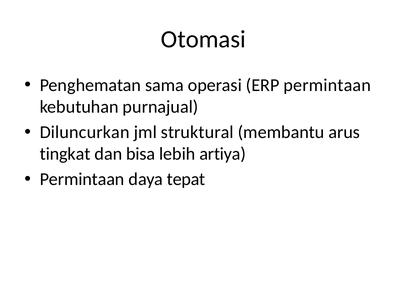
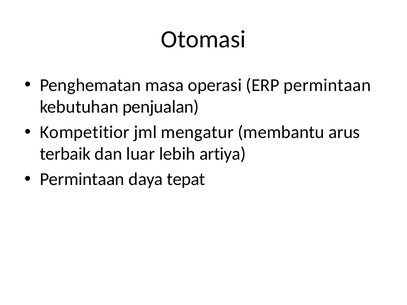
sama: sama -> masa (165, 85)
purnajual: purnajual -> penjualan (161, 107)
Diluncurkan: Diluncurkan -> Kompetitior (85, 132)
struktural: struktural -> mengatur (197, 132)
tingkat: tingkat -> terbaik (65, 154)
bisa: bisa -> luar (141, 154)
